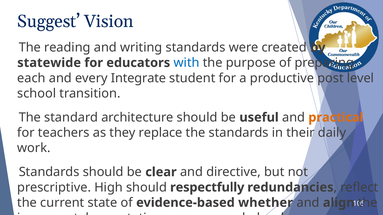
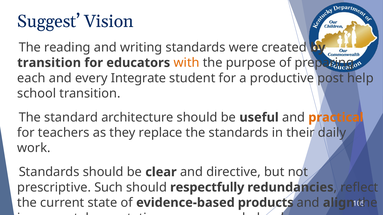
statewide: statewide -> transition (49, 63)
with colour: blue -> orange (187, 63)
level: level -> help (360, 78)
High: High -> Such (109, 188)
whether: whether -> products (266, 203)
